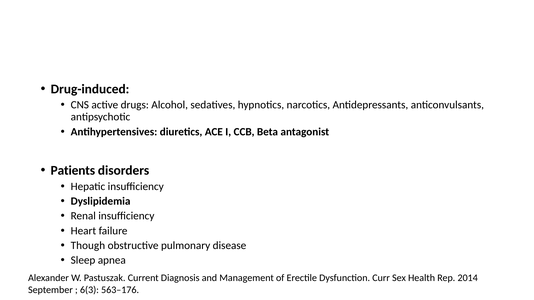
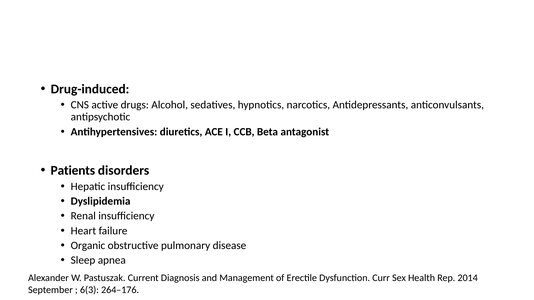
Though: Though -> Organic (88, 246)
563–176: 563–176 -> 264–176 (120, 290)
